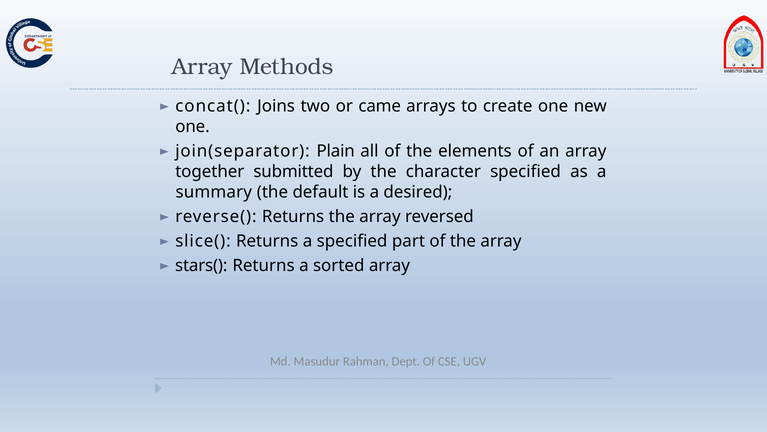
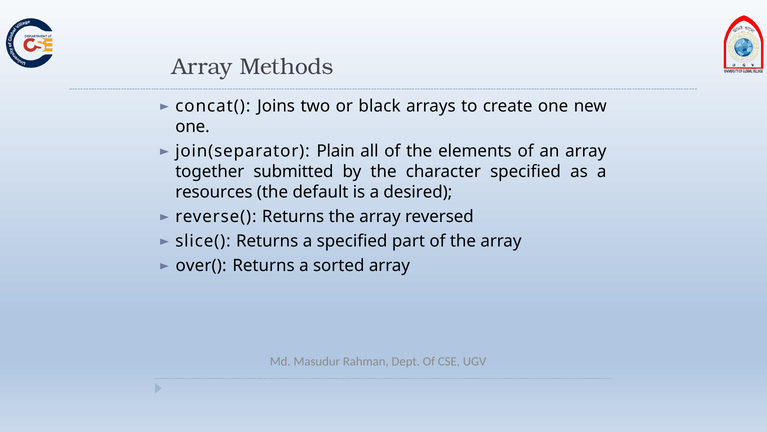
came: came -> black (380, 106)
summary: summary -> resources (214, 192)
stars(: stars( -> over( (201, 266)
